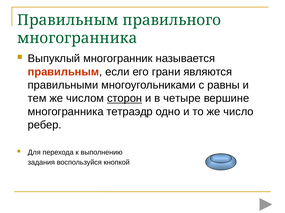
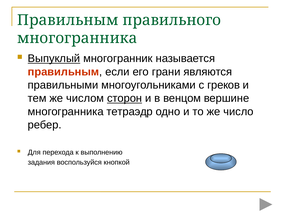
Выпуклый underline: none -> present (54, 59)
равны: равны -> греков (224, 85)
четыре: четыре -> венцом (182, 99)
